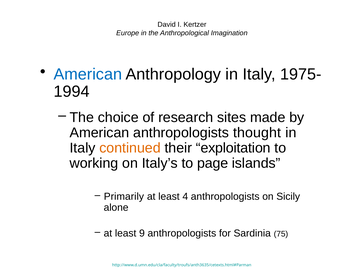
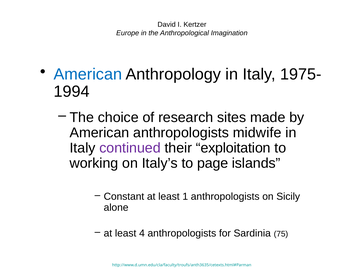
thought: thought -> midwife (257, 133)
continued colour: orange -> purple (130, 148)
Primarily: Primarily -> Constant (124, 197)
4: 4 -> 1 (185, 197)
9: 9 -> 4 (142, 233)
